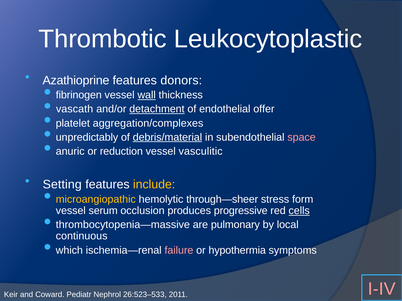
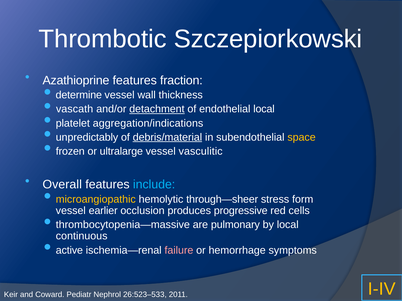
Leukocytoplastic: Leukocytoplastic -> Szczepiorkowski (268, 39)
donors: donors -> fraction (181, 81)
fibrinogen: fibrinogen -> determine (79, 95)
wall underline: present -> none (147, 95)
endothelial offer: offer -> local (264, 109)
aggregation/complexes: aggregation/complexes -> aggregation/indications (148, 123)
space colour: pink -> yellow (302, 137)
anuric: anuric -> frozen (70, 152)
reduction: reduction -> ultralarge (121, 152)
Setting: Setting -> Overall (62, 185)
include colour: yellow -> light blue (154, 185)
serum: serum -> earlier (103, 211)
cells underline: present -> none (299, 211)
which: which -> active (69, 251)
hypothermia: hypothermia -> hemorrhage (237, 251)
I-IV colour: pink -> yellow (382, 289)
